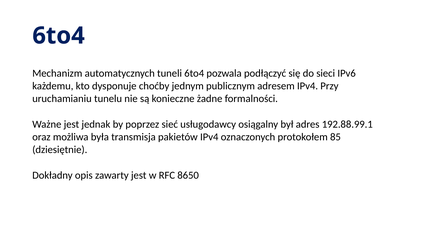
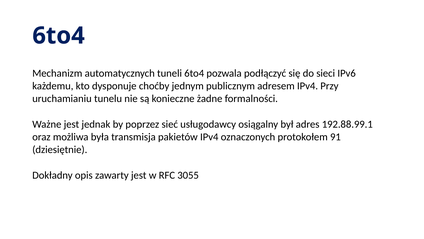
85: 85 -> 91 (335, 137)
8650: 8650 -> 3055 (188, 175)
